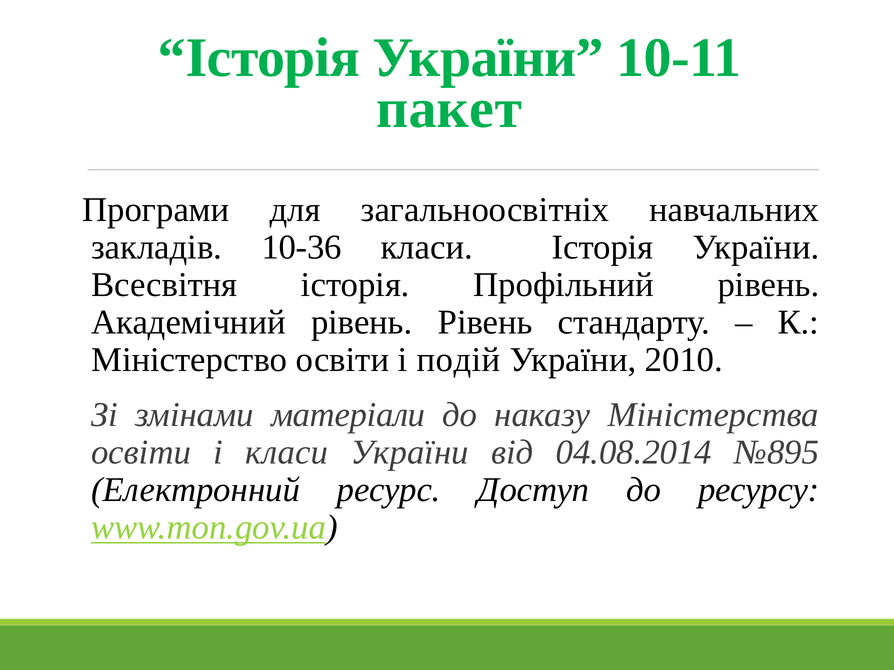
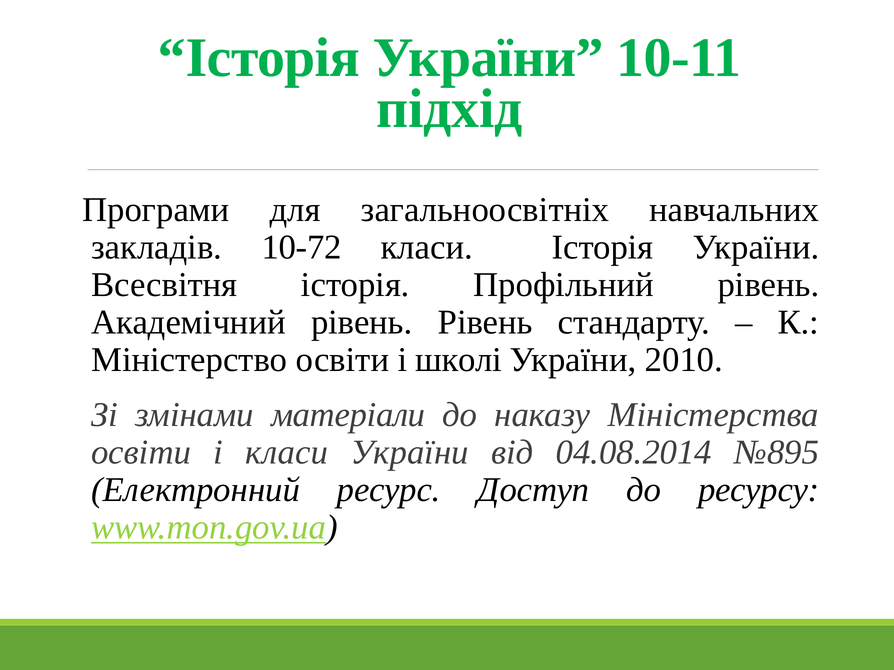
пакет: пакет -> підхід (449, 109)
10-36: 10-36 -> 10-72 (302, 248)
подій: подій -> школі (459, 360)
